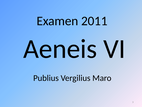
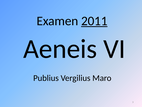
2011 underline: none -> present (94, 21)
